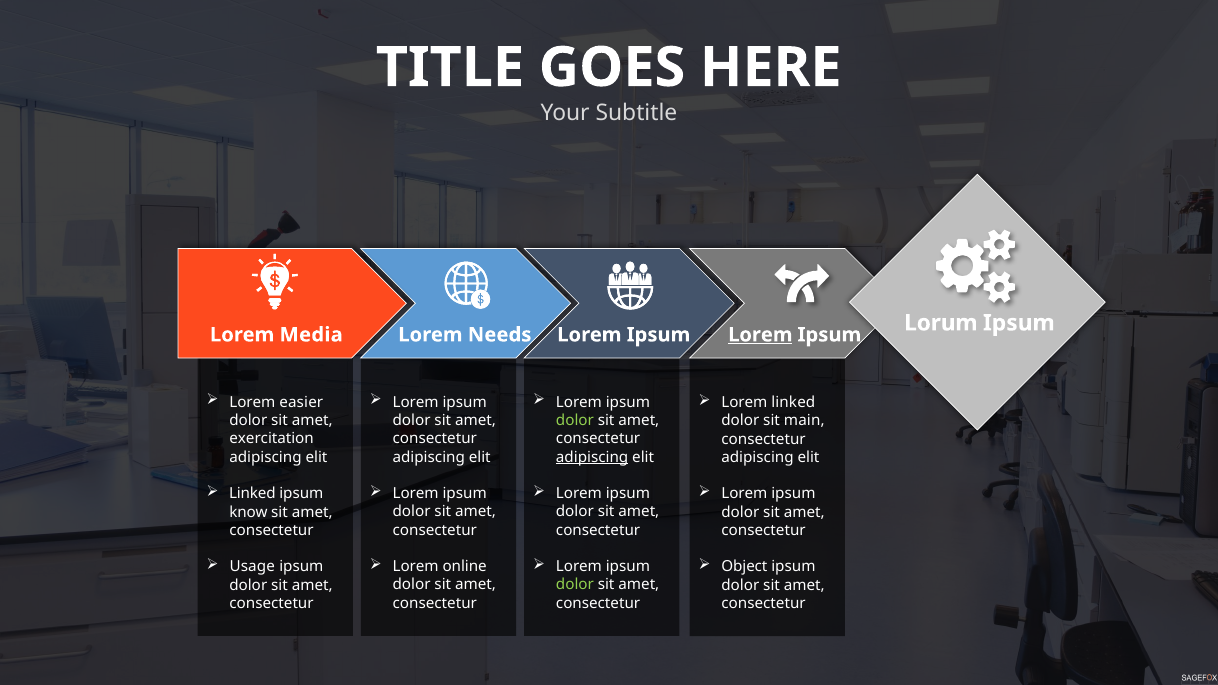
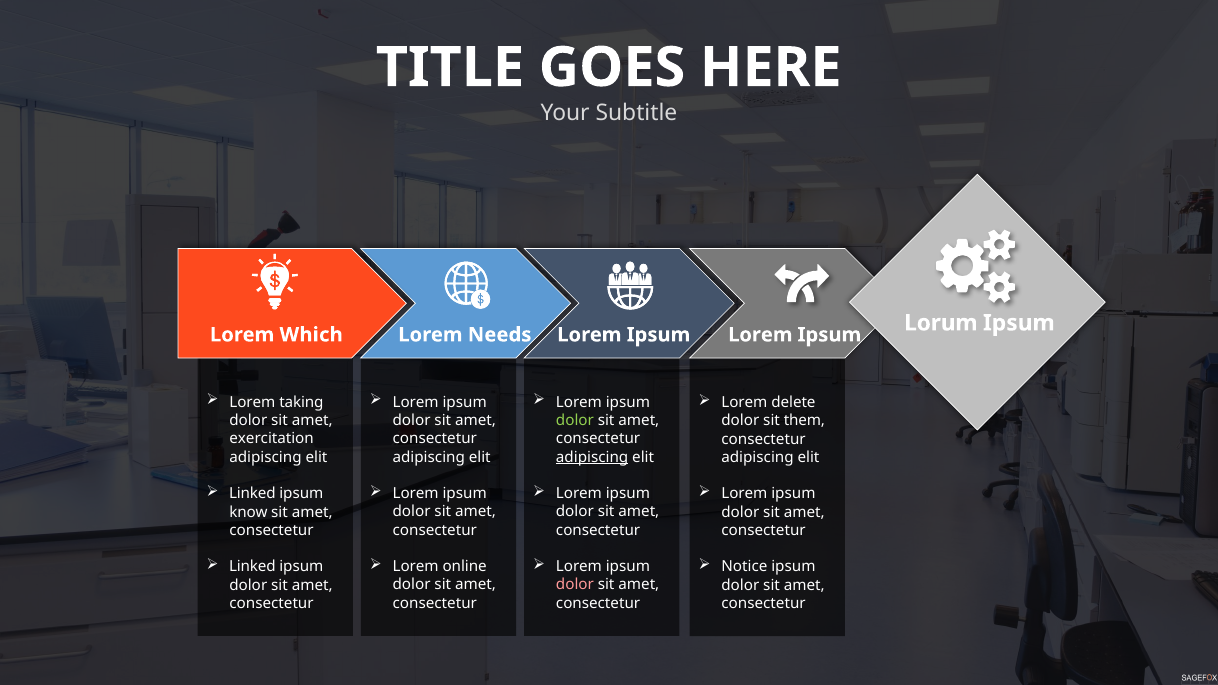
Media: Media -> Which (311, 335)
Lorem underline: present -> none (760, 335)
easier: easier -> taking (301, 402)
Lorem linked: linked -> delete (793, 403)
main: main -> them (804, 421)
Usage: Usage -> Linked (252, 567)
Object: Object -> Notice (744, 567)
dolor colour: light green -> pink (575, 585)
